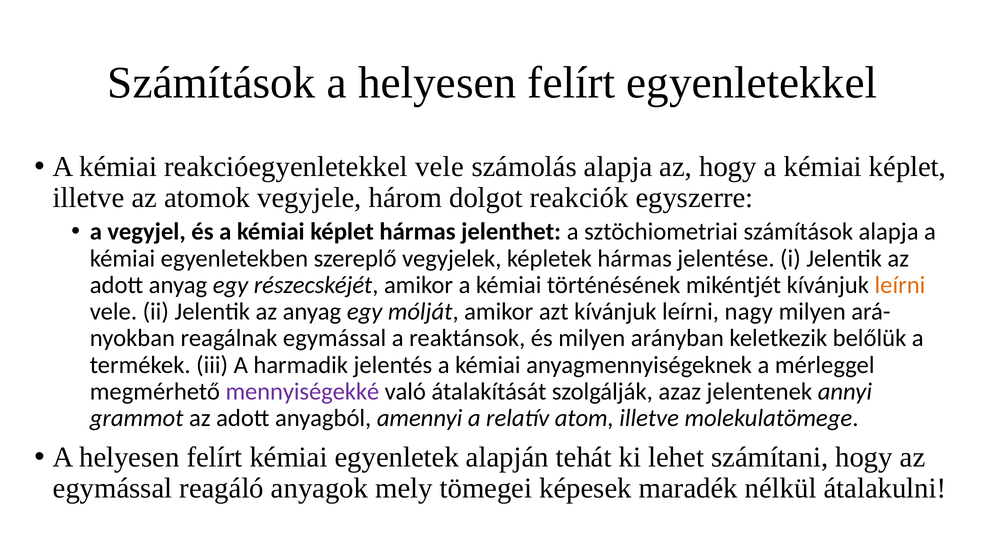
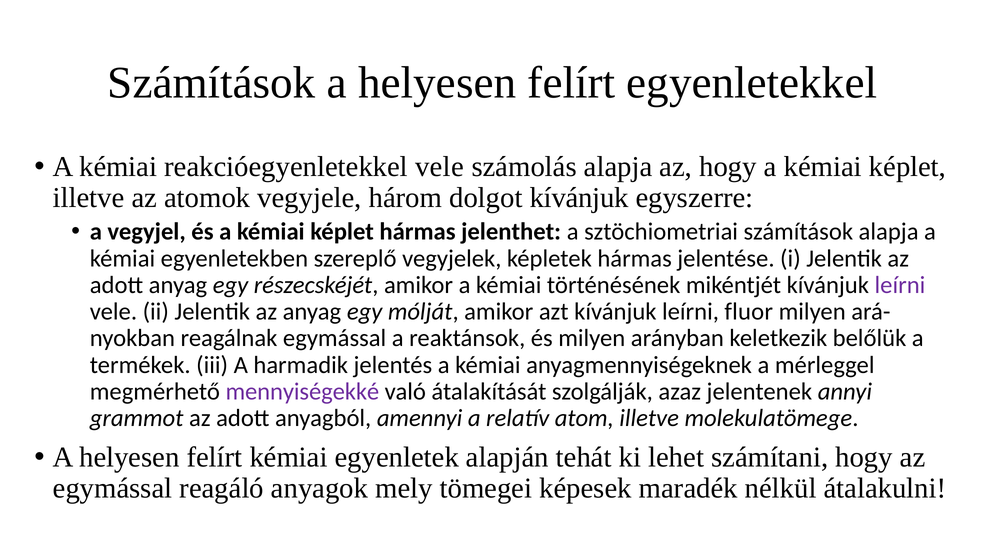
dolgot reakciók: reakciók -> kívánjuk (579, 198)
leírni colour: orange -> purple (900, 285)
nagy: nagy -> fluor (749, 311)
